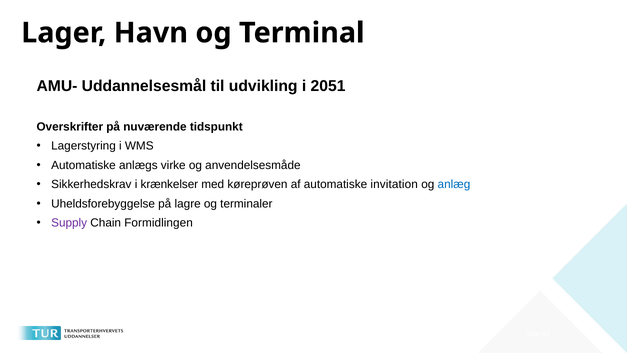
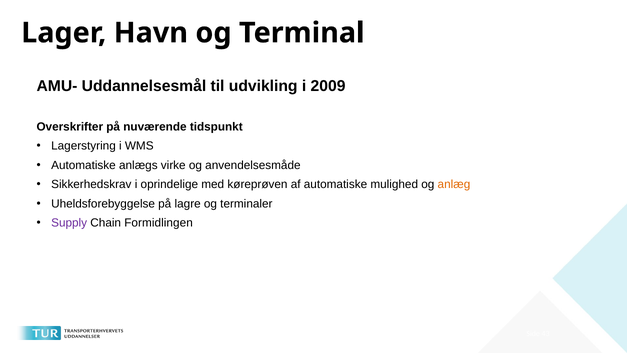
2051: 2051 -> 2009 (328, 86)
krænkelser: krænkelser -> oprindelige (169, 184)
invitation: invitation -> mulighed (394, 184)
anlæg colour: blue -> orange (454, 184)
